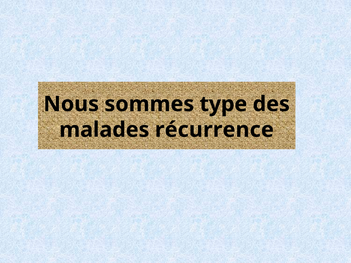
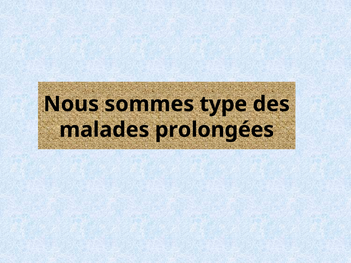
récurrence: récurrence -> prolongées (214, 130)
